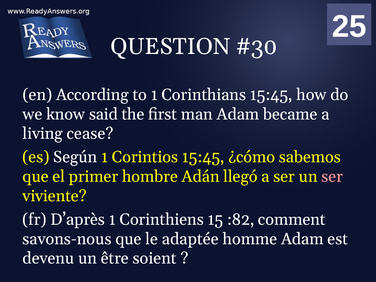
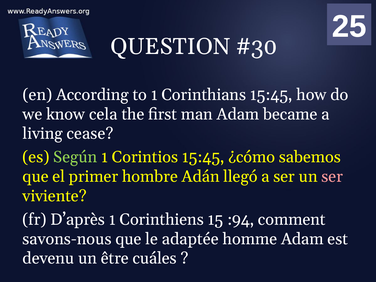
said: said -> cela (103, 114)
Según colour: white -> light green (75, 157)
:82: :82 -> :94 (241, 220)
soient: soient -> cuáles (155, 258)
